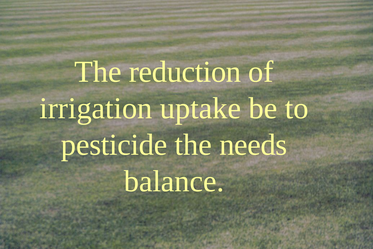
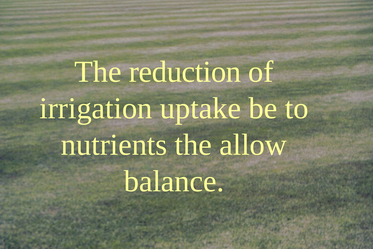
pesticide: pesticide -> nutrients (114, 145)
needs: needs -> allow (253, 145)
